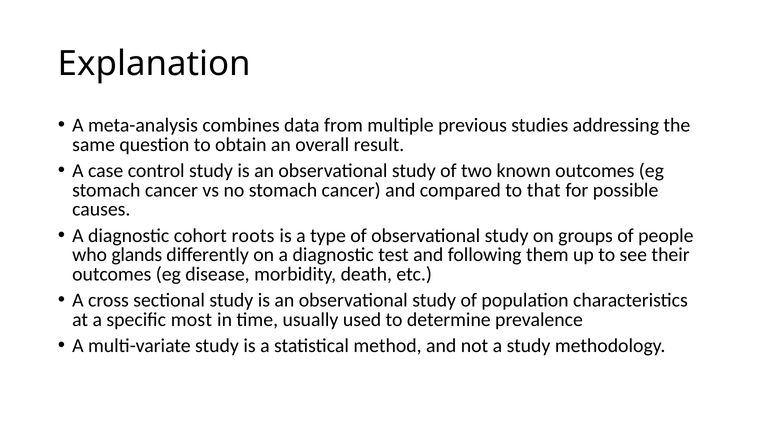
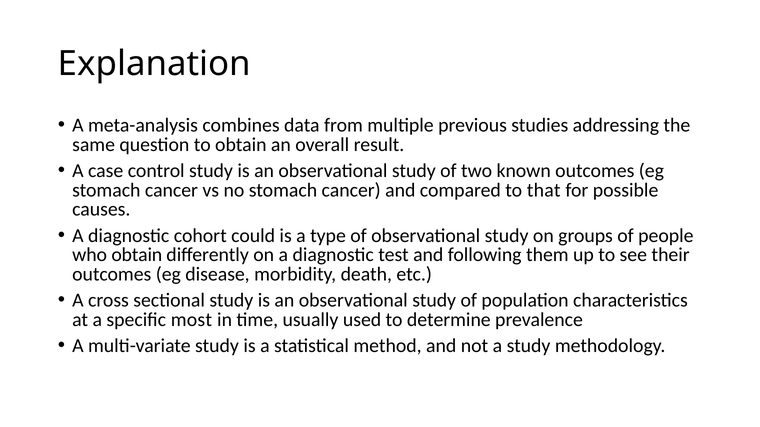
roots: roots -> could (253, 236)
who glands: glands -> obtain (137, 255)
